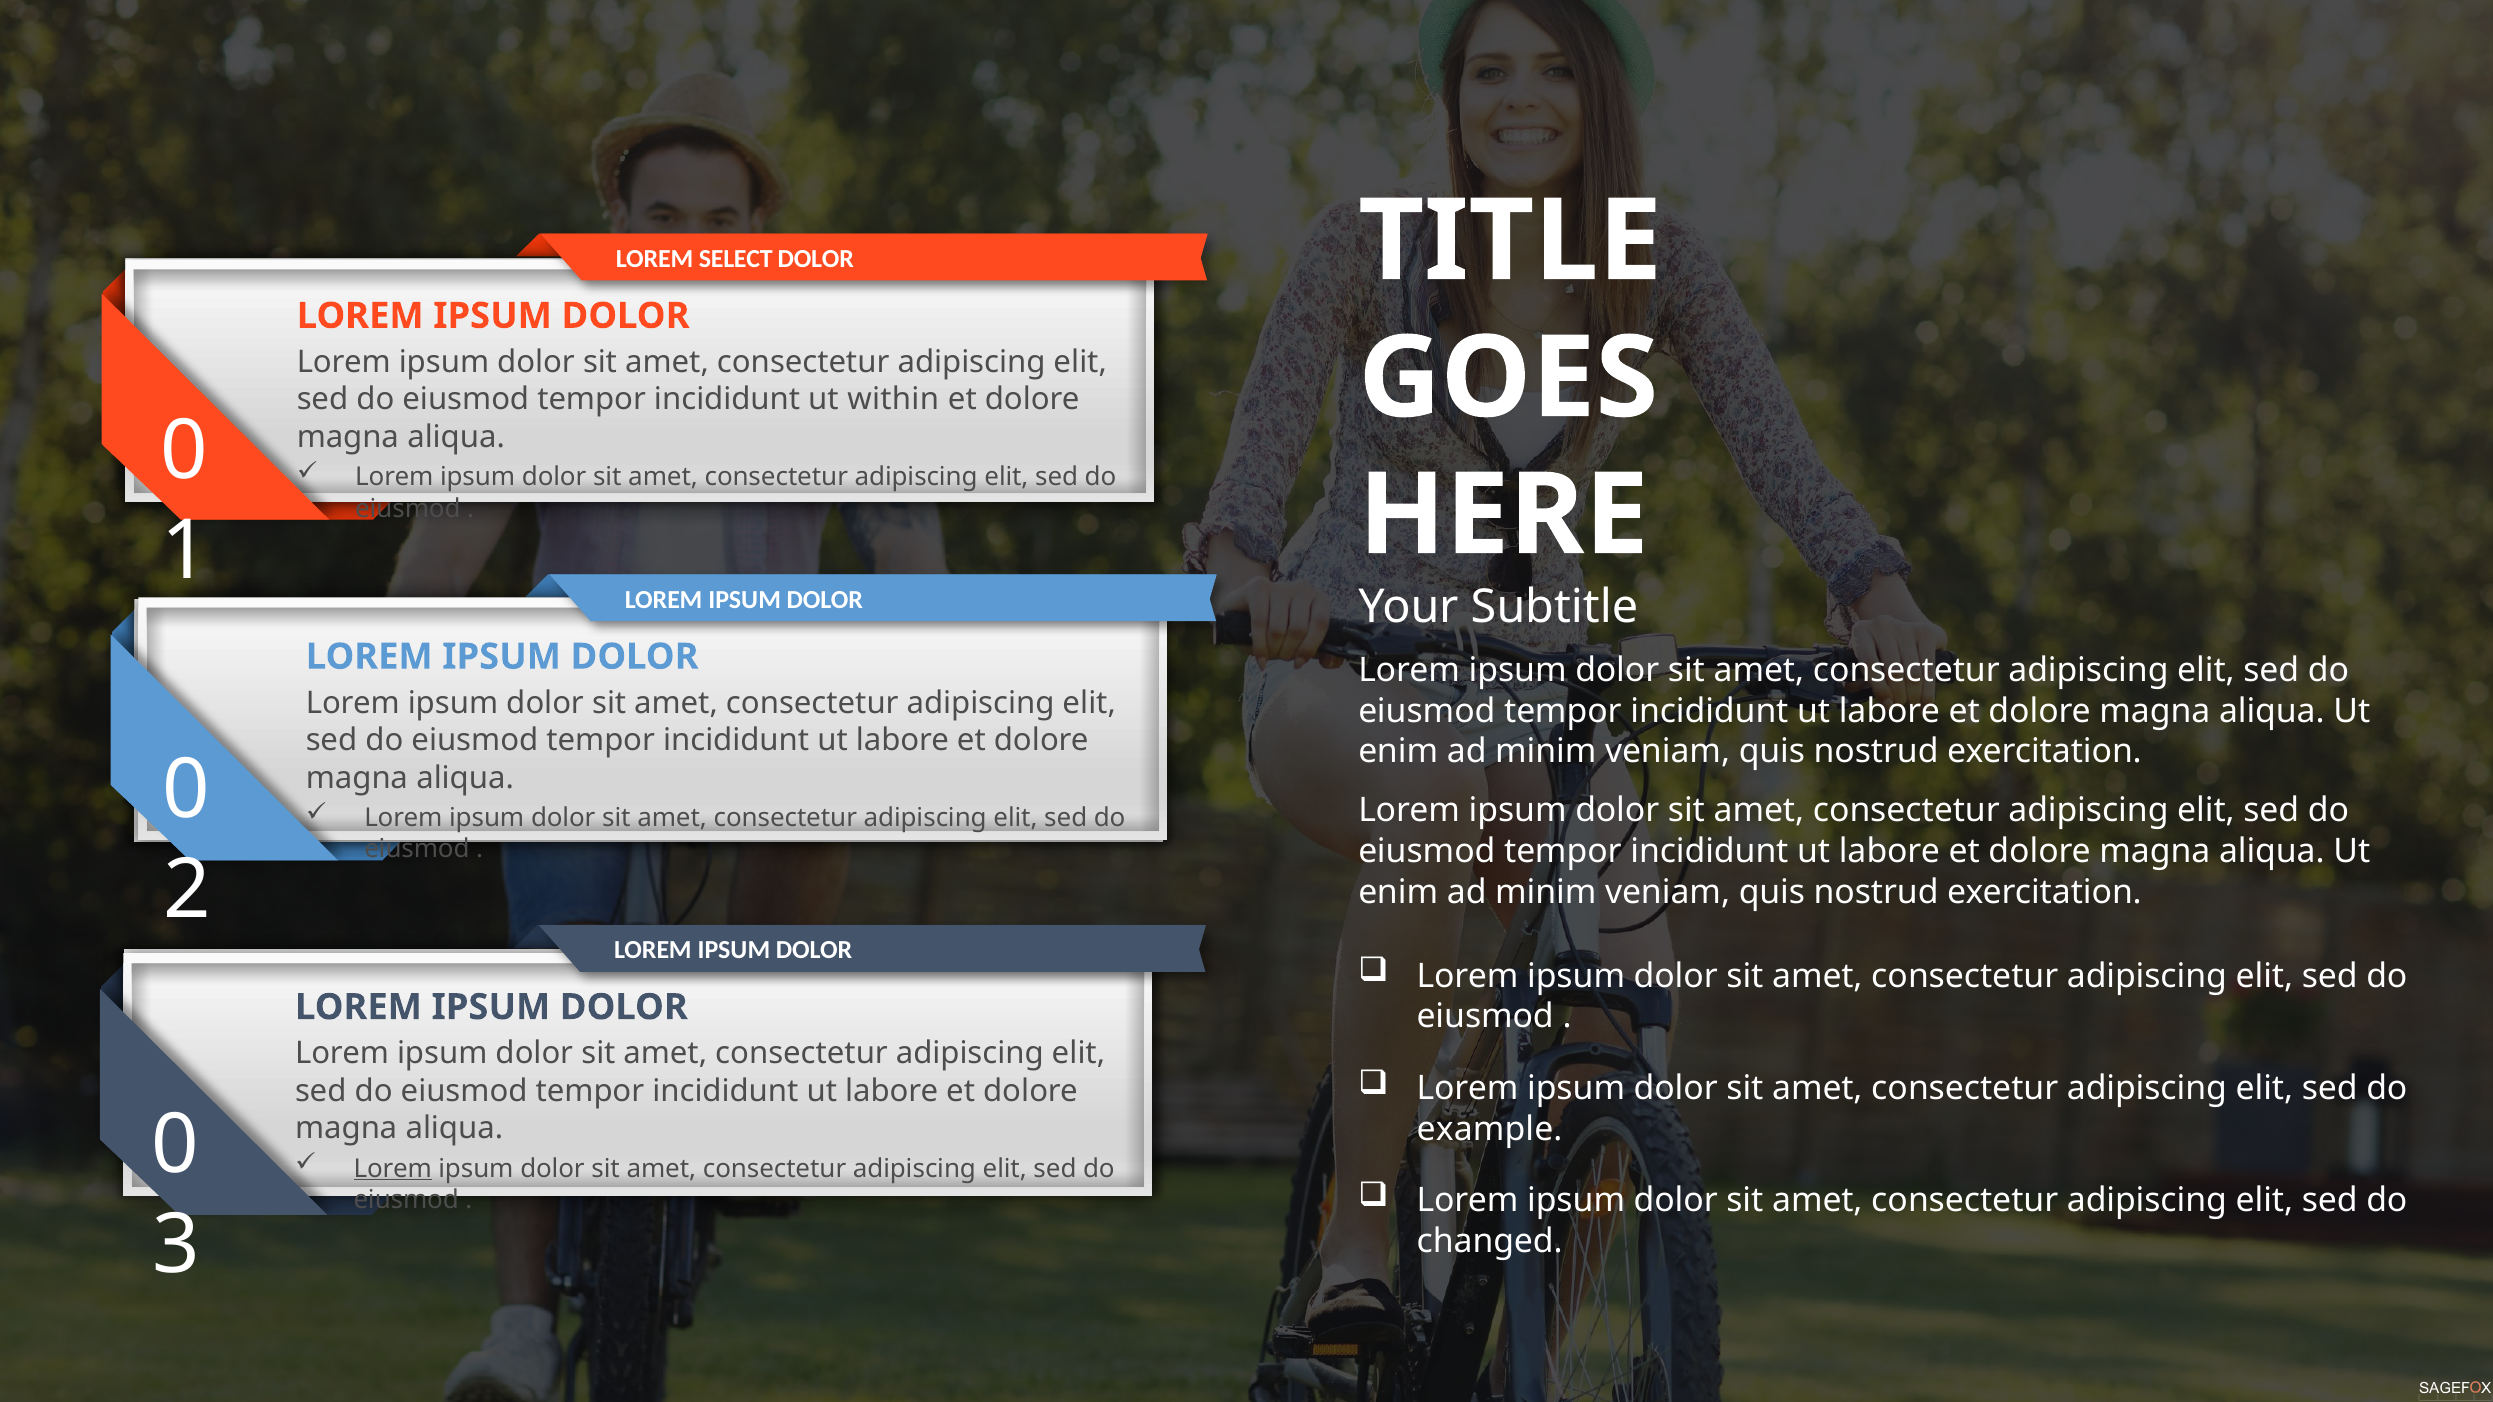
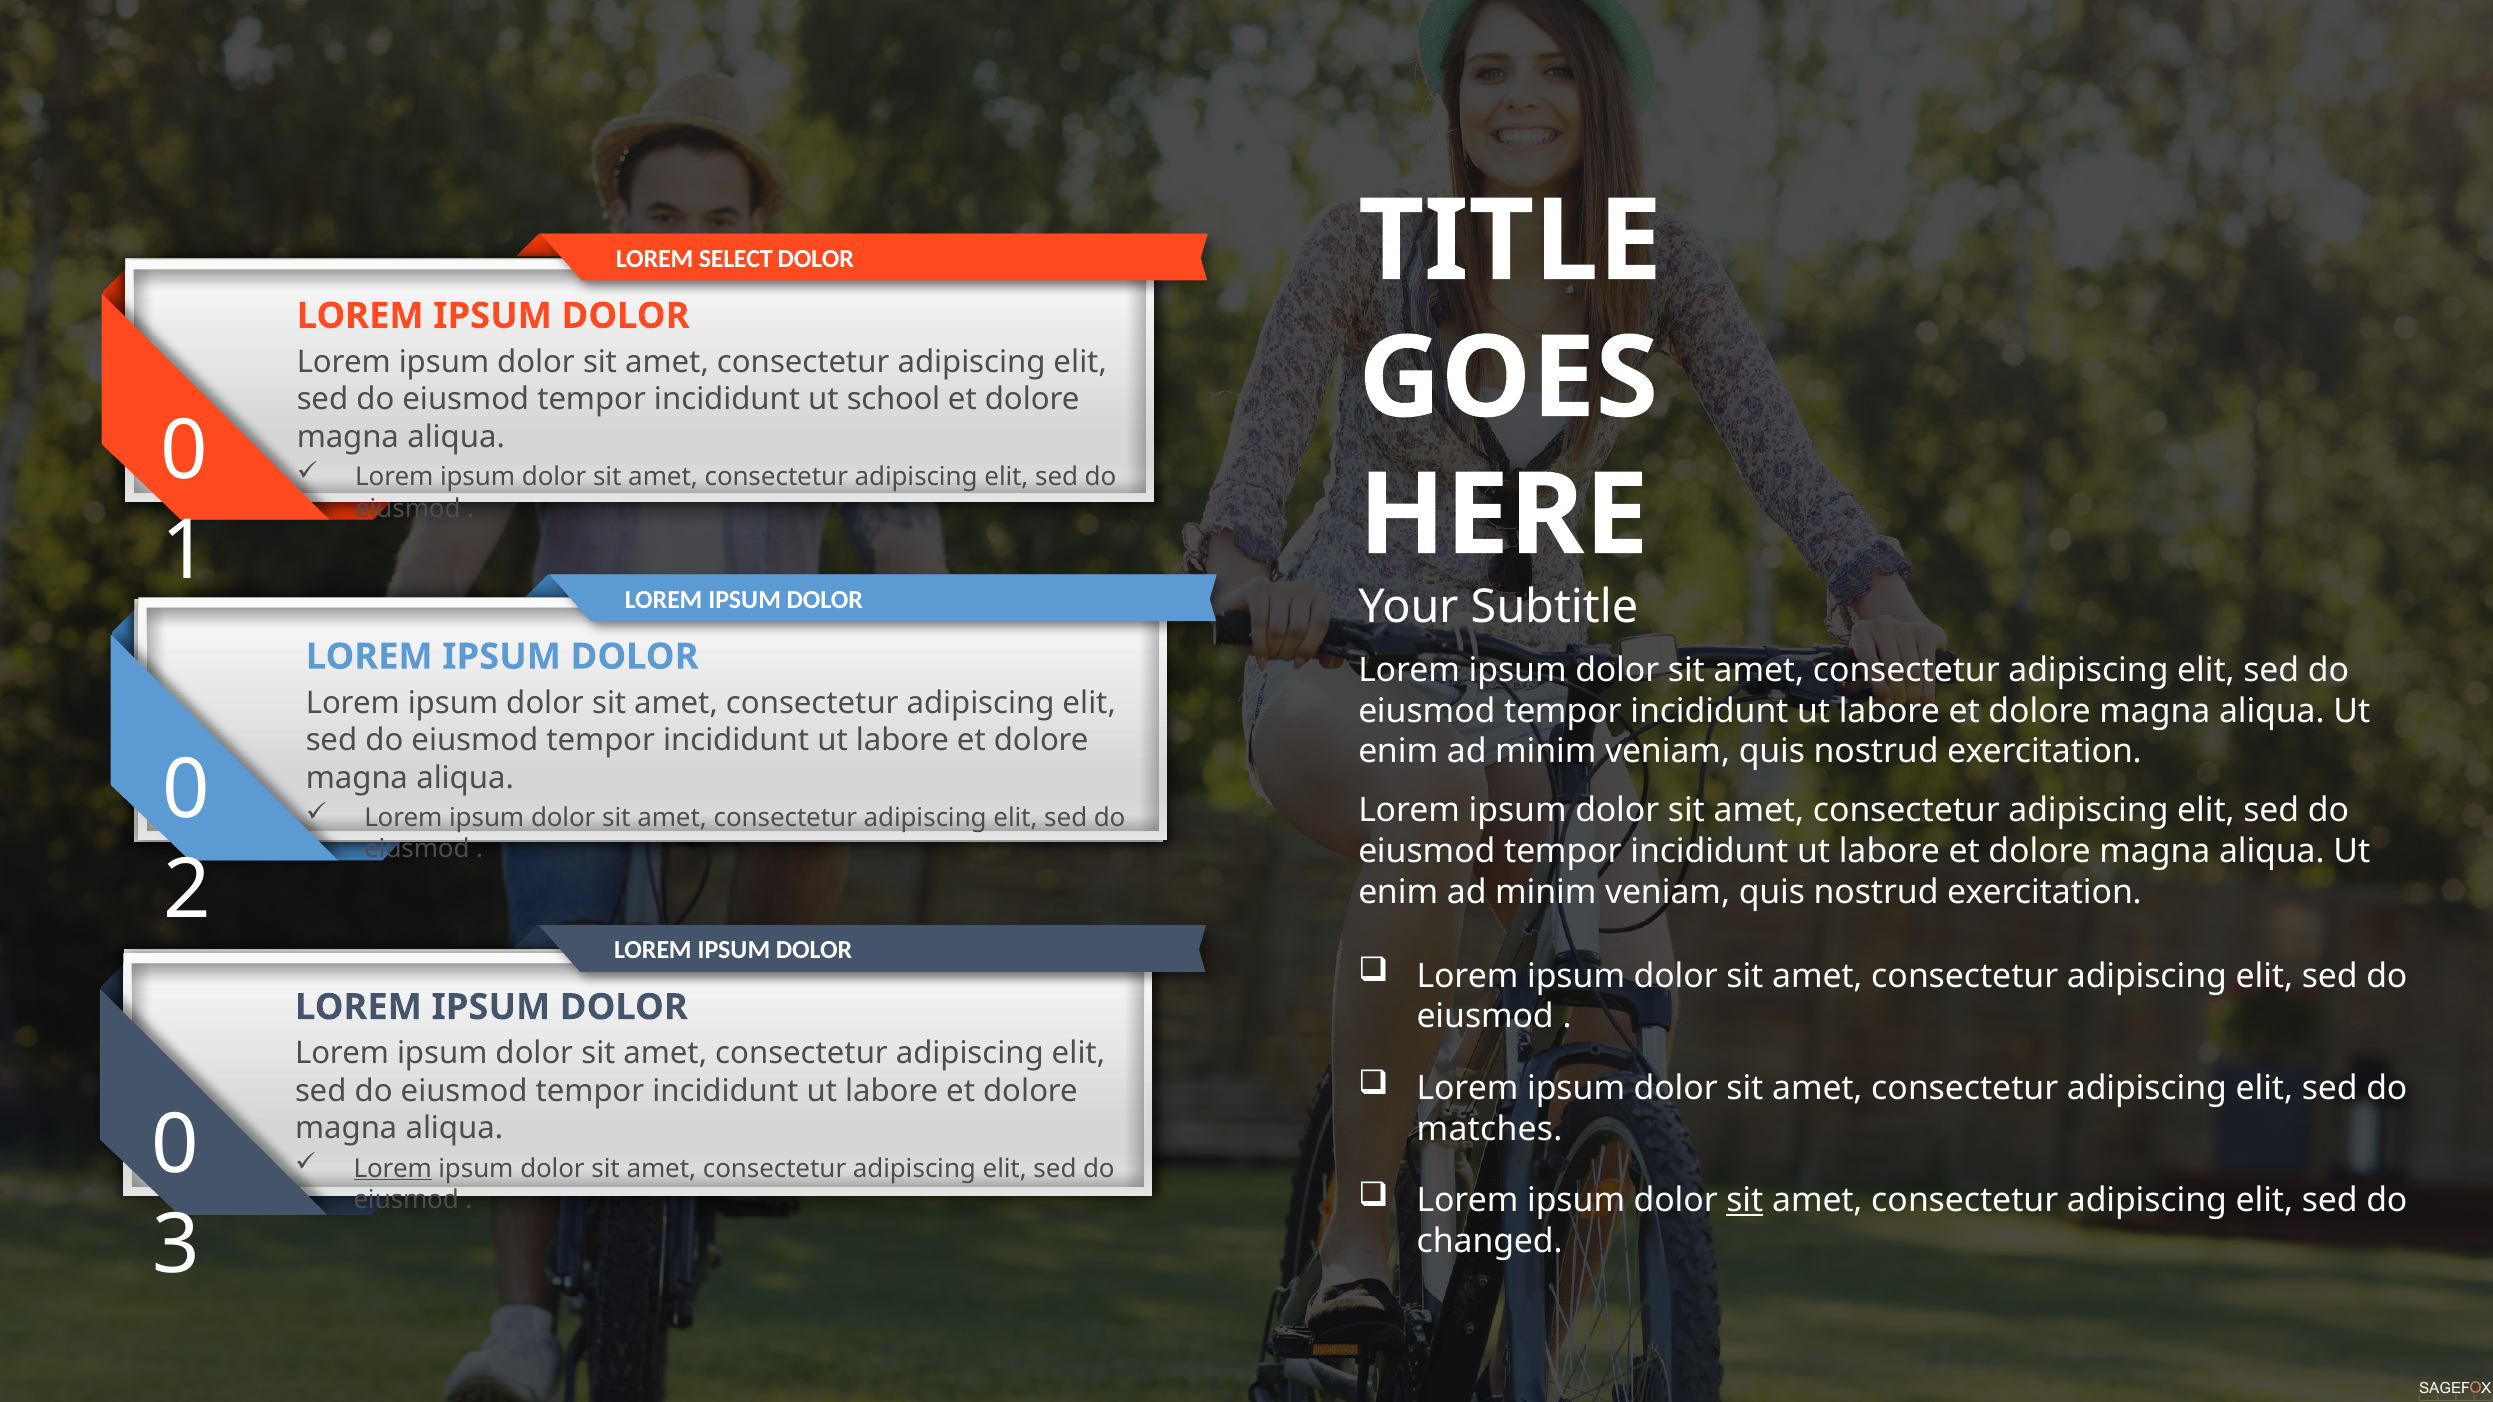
within: within -> school (893, 400)
example: example -> matches (1490, 1129)
sit underline: none -> present (1745, 1201)
